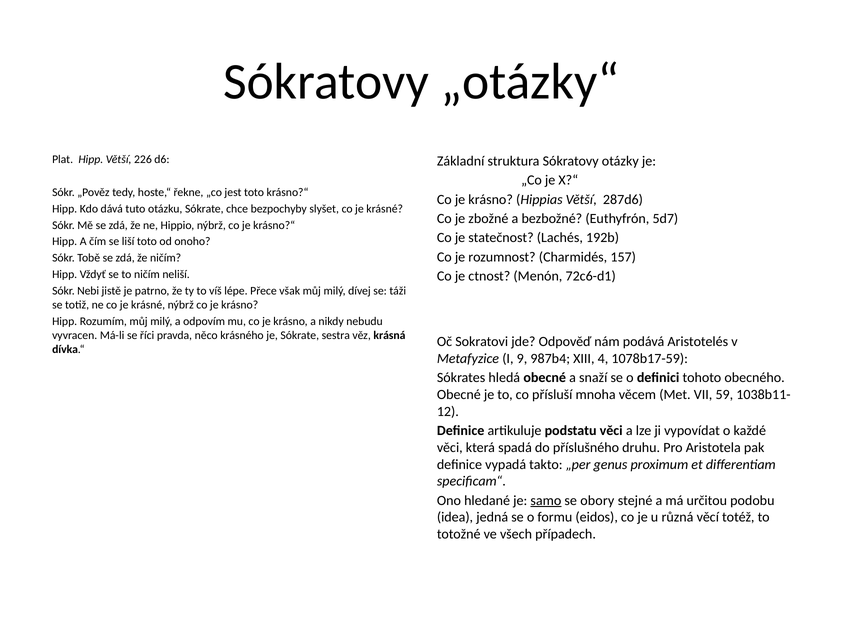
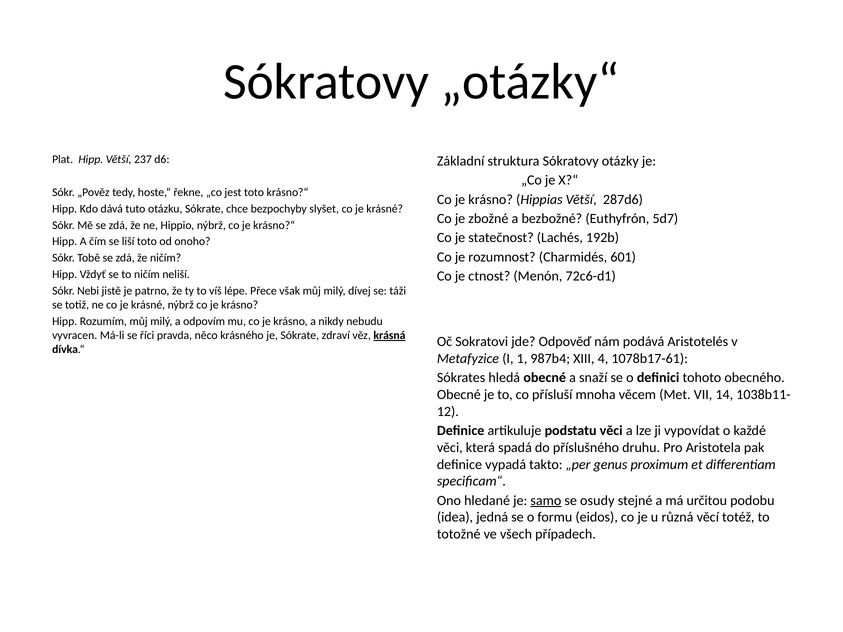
226: 226 -> 237 (143, 160)
157: 157 -> 601 (623, 257)
sestra: sestra -> zdraví (336, 336)
krásná underline: none -> present (389, 336)
9: 9 -> 1 (522, 359)
1078b17-59: 1078b17-59 -> 1078b17-61 (650, 359)
59: 59 -> 14 (724, 395)
obory: obory -> osudy (597, 501)
